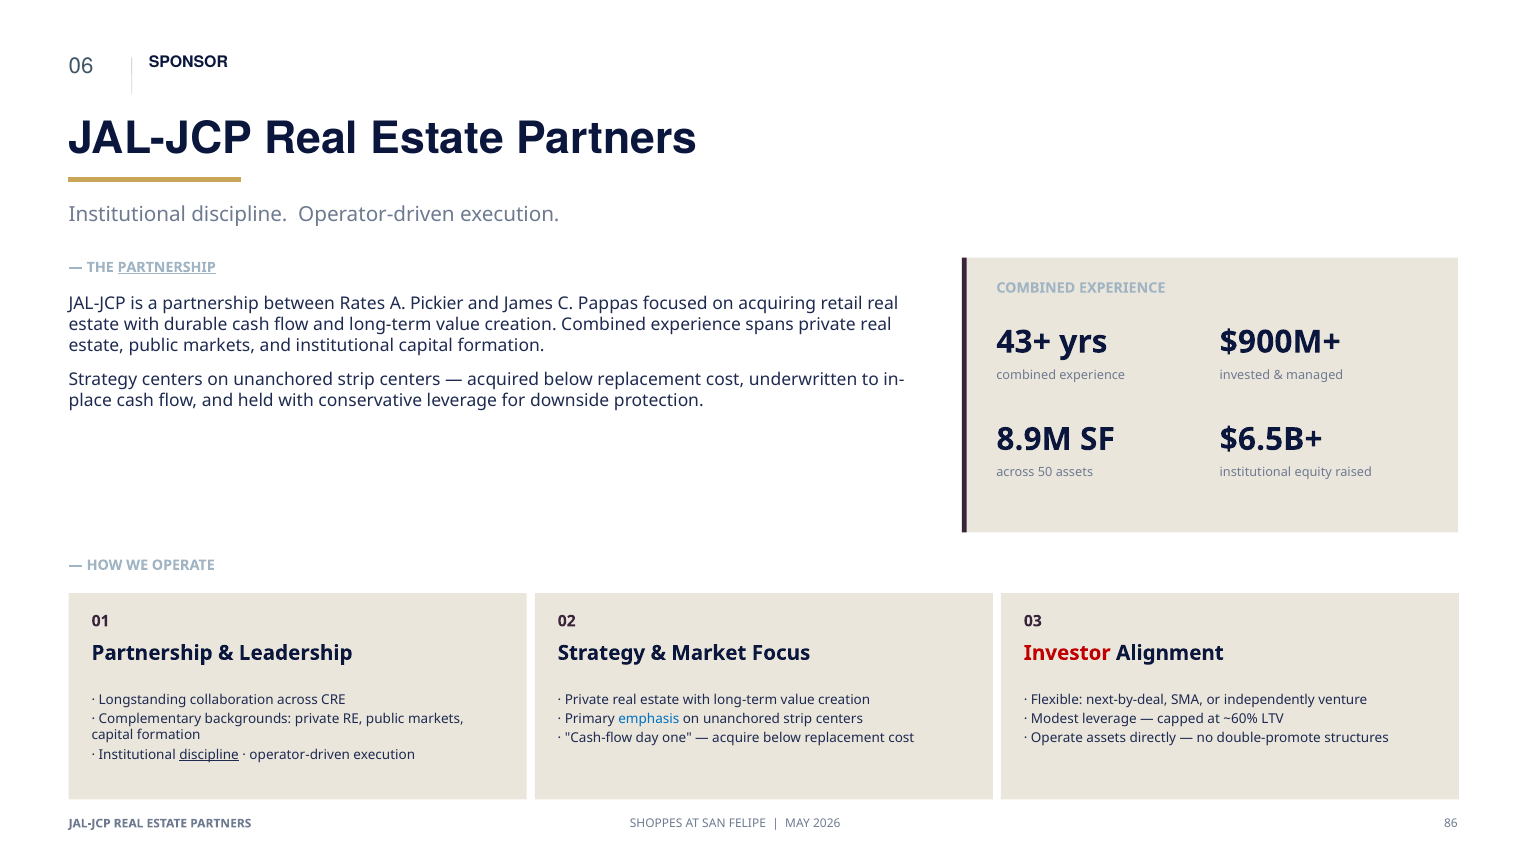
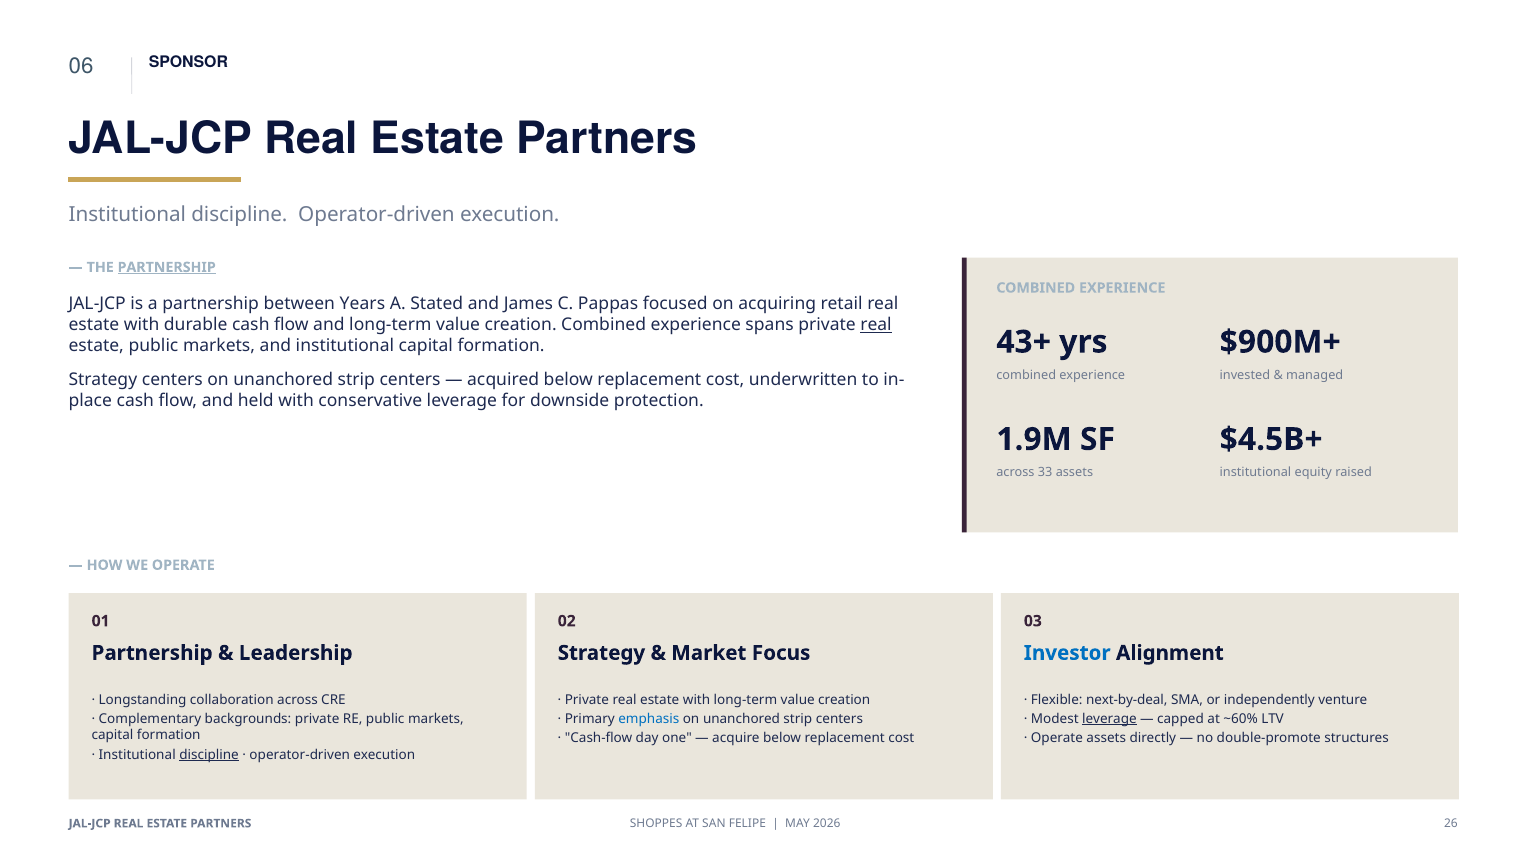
Rates: Rates -> Years (362, 304)
Pickier: Pickier -> Stated (437, 304)
real underline: none -> present (876, 325)
8.9M: 8.9M -> 1.9M (1034, 439)
$6.5B+: $6.5B+ -> $4.5B+ (1271, 439)
50: 50 -> 33 (1045, 472)
Investor colour: red -> blue (1067, 653)
leverage underline: none -> present (1109, 719)
86: 86 -> 26 (1451, 823)
